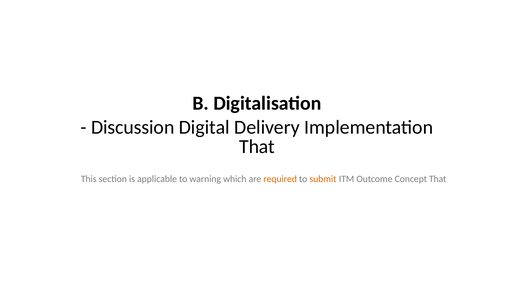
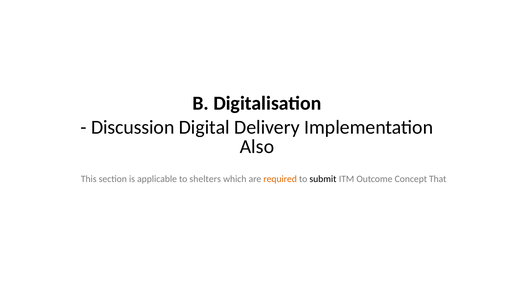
That: That -> Also (257, 147)
warning: warning -> shelters (205, 179)
submit colour: orange -> black (323, 179)
